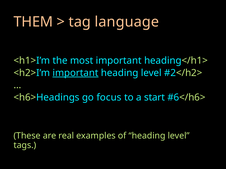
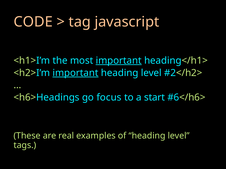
THEM: THEM -> CODE (33, 22)
language: language -> javascript (127, 22)
important underline: none -> present (119, 61)
